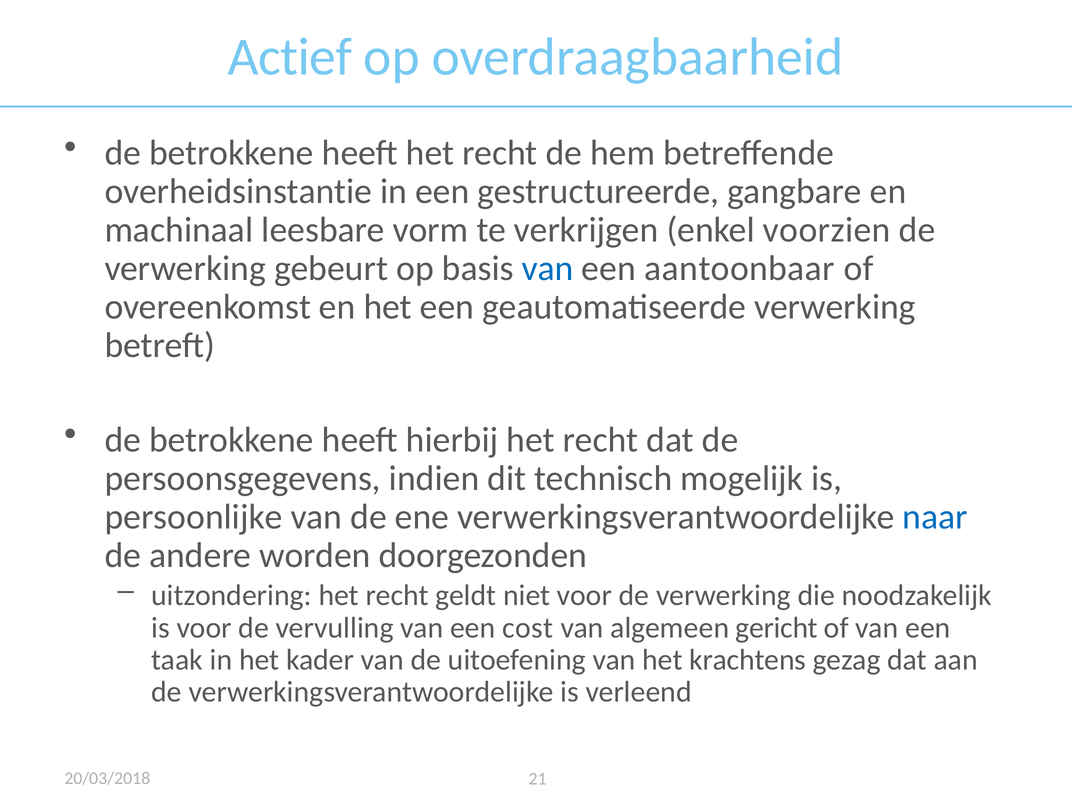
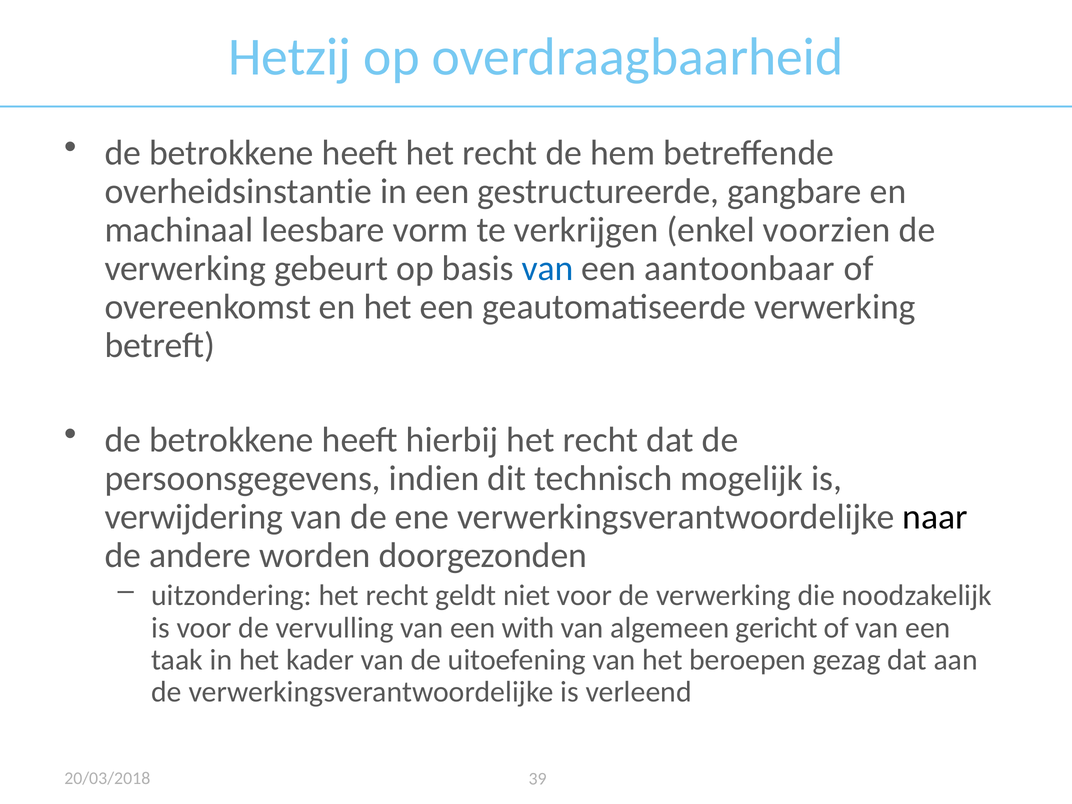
Actief: Actief -> Hetzij (290, 57)
persoonlijke: persoonlijke -> verwijdering (194, 517)
naar colour: blue -> black (935, 517)
cost: cost -> with (528, 628)
krachtens: krachtens -> beroepen (748, 660)
21: 21 -> 39 (538, 779)
